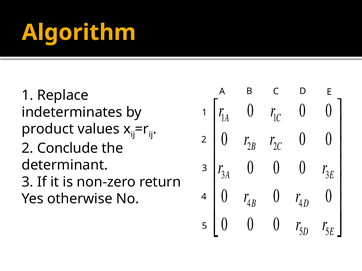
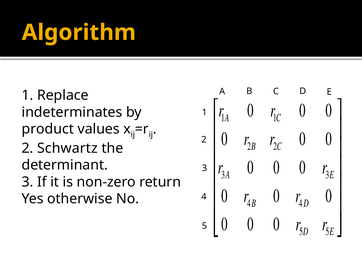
Conclude: Conclude -> Schwartz (67, 148)
